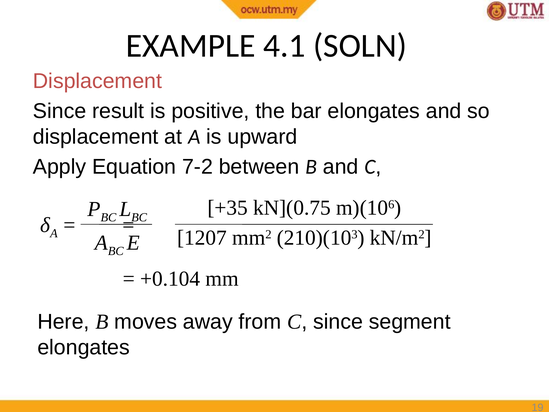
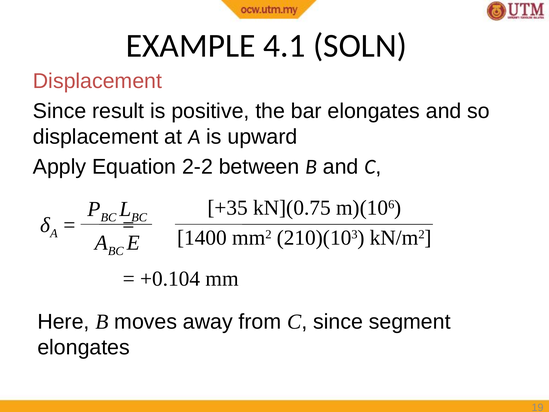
7-2: 7-2 -> 2-2 (198, 167)
1207: 1207 -> 1400 (202, 238)
